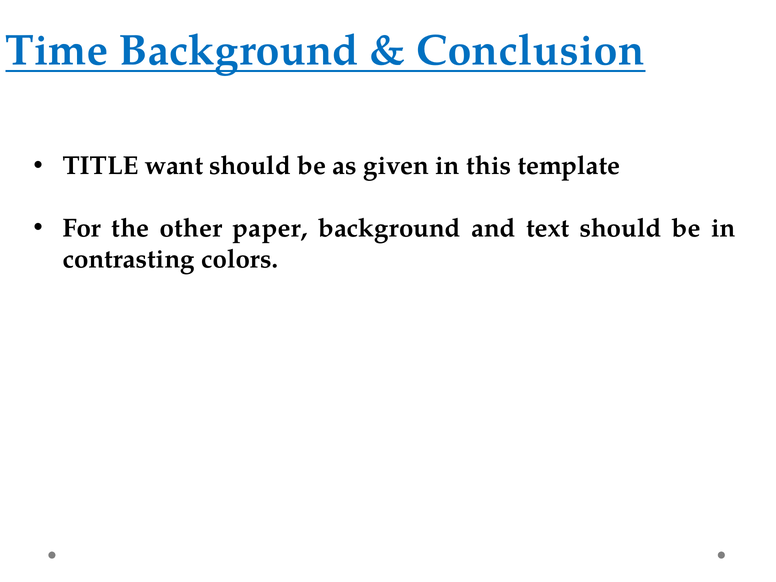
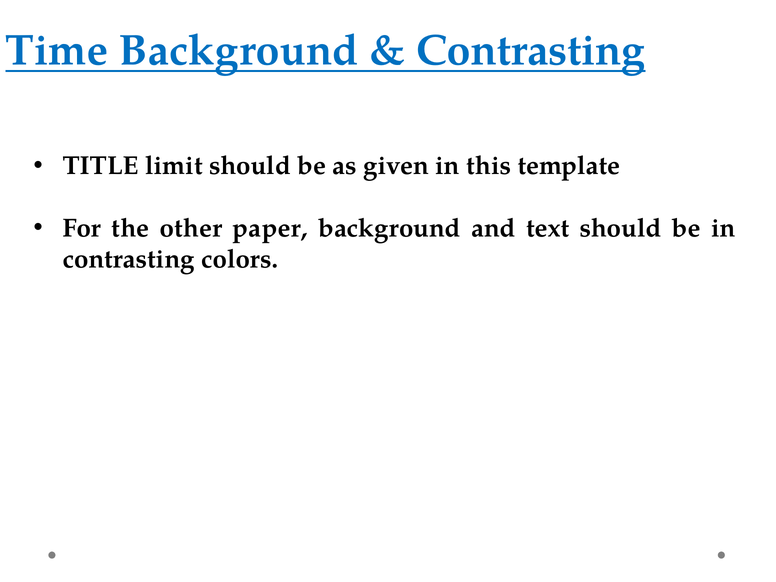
Conclusion: Conclusion -> Contrasting (531, 50)
want: want -> limit (174, 166)
